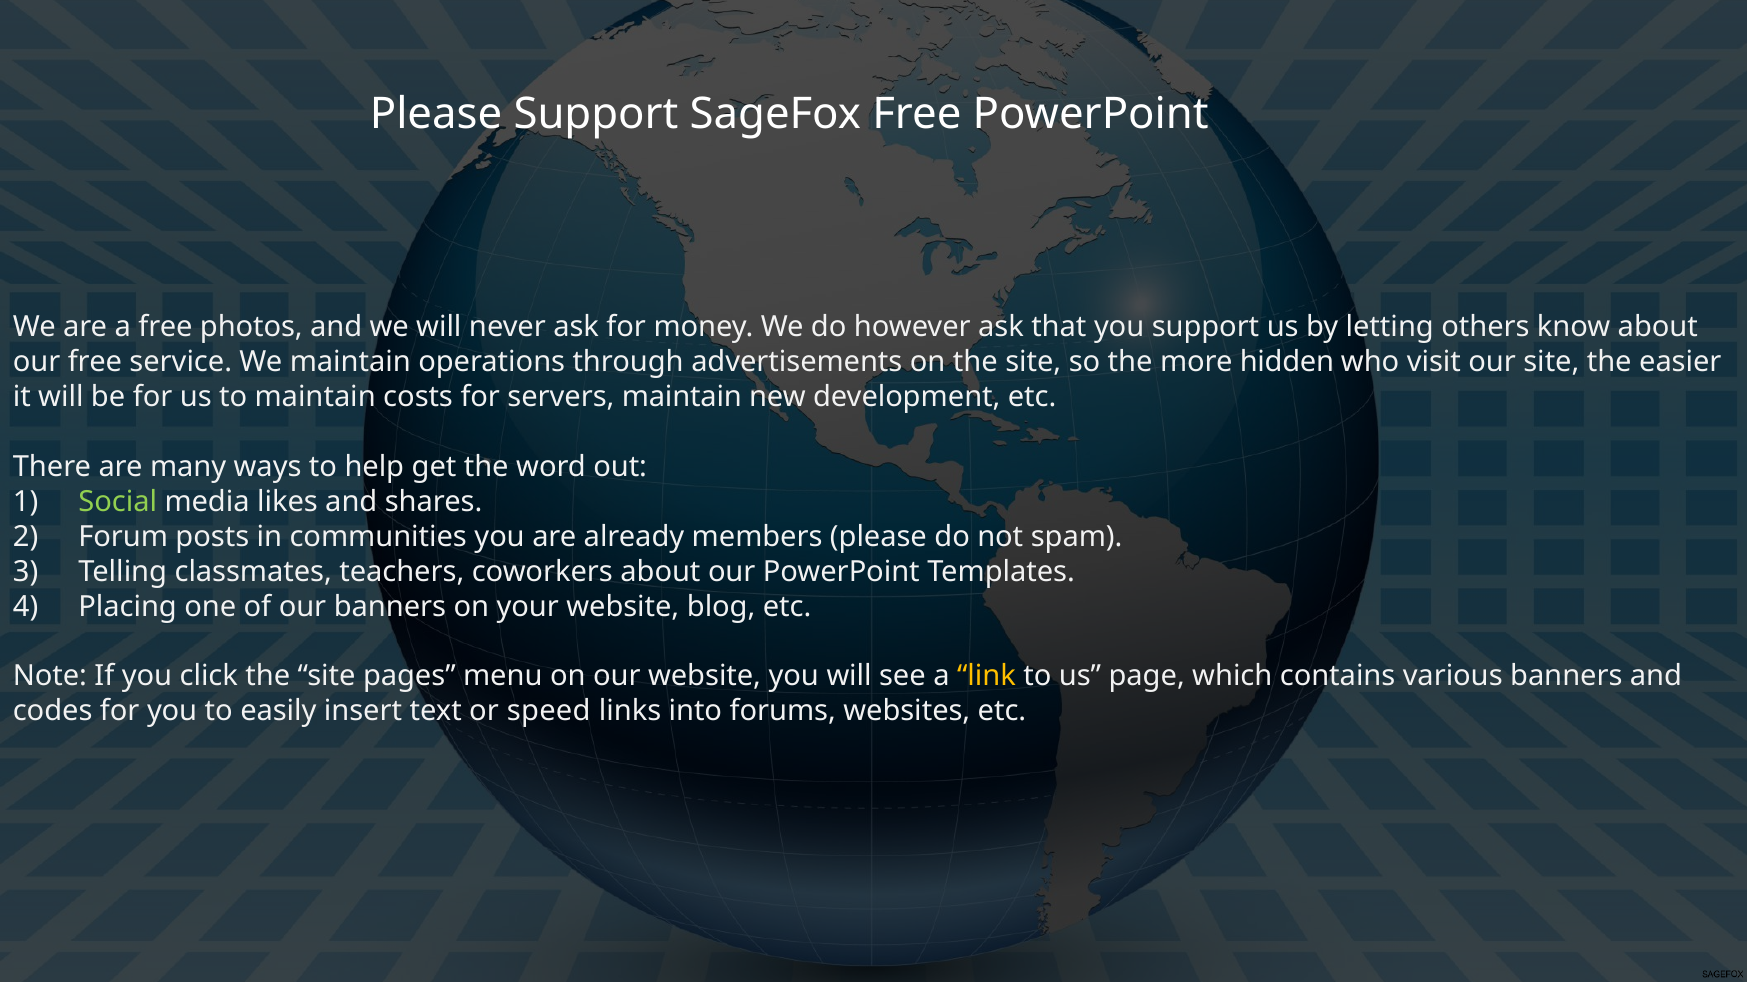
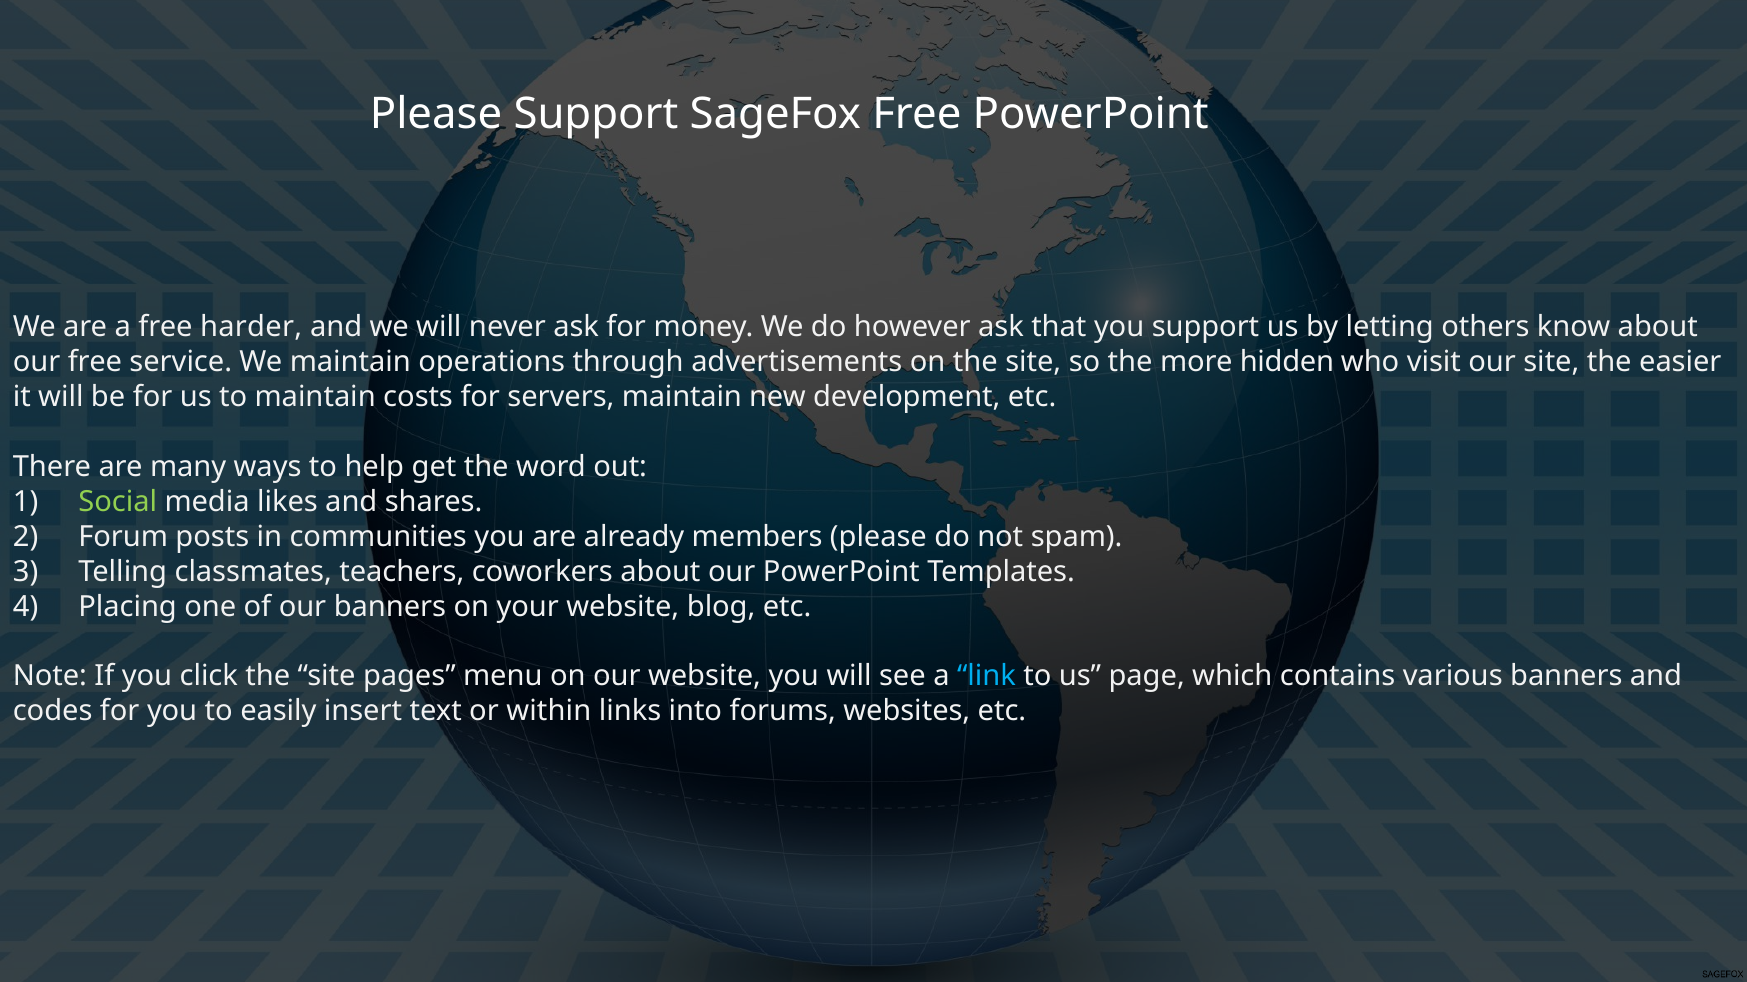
photos: photos -> harder (251, 327)
link colour: yellow -> light blue (987, 677)
speed: speed -> within (549, 712)
